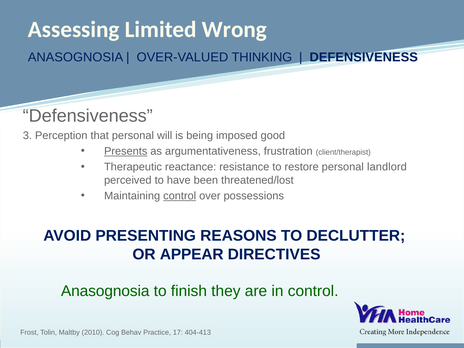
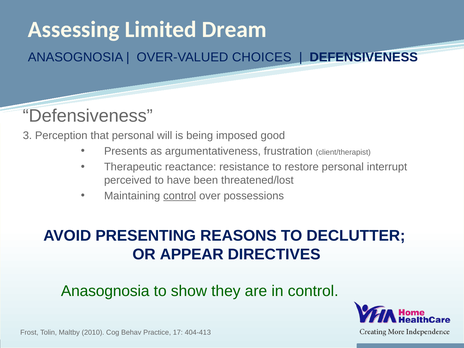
Wrong: Wrong -> Dream (234, 29)
THINKING: THINKING -> CHOICES (262, 57)
Presents underline: present -> none (126, 151)
landlord: landlord -> interrupt (387, 167)
finish: finish -> show (189, 291)
